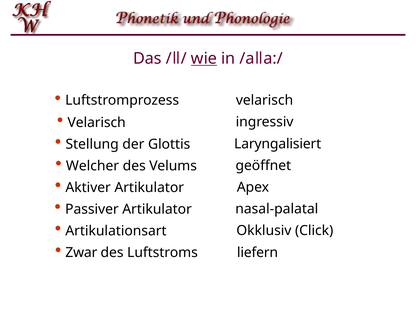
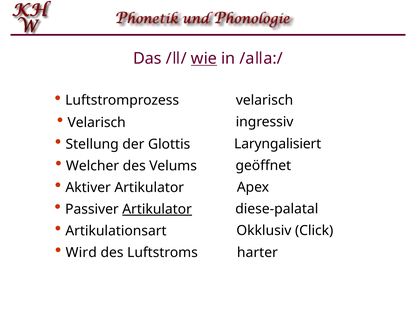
Artikulator underline: none -> present (157, 209)
nasal-palatal: nasal-palatal -> diese-palatal (277, 209)
Zwar: Zwar -> Wird (81, 252)
liefern: liefern -> harter (257, 252)
